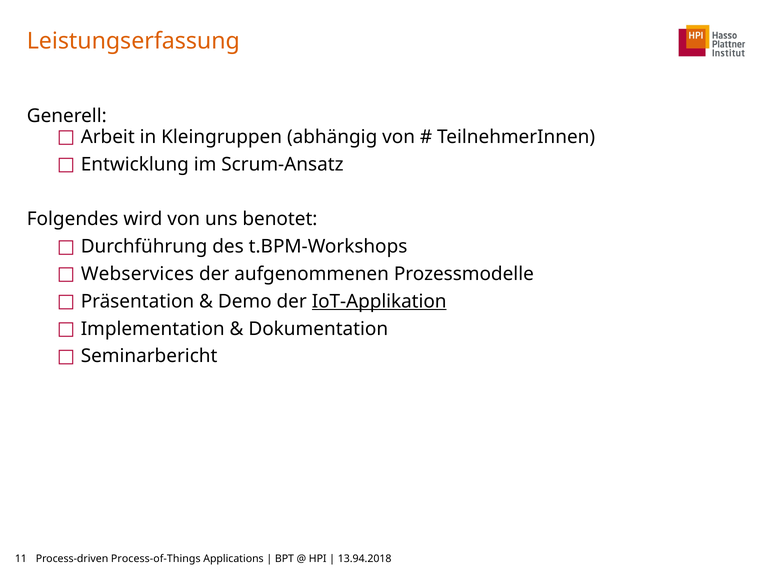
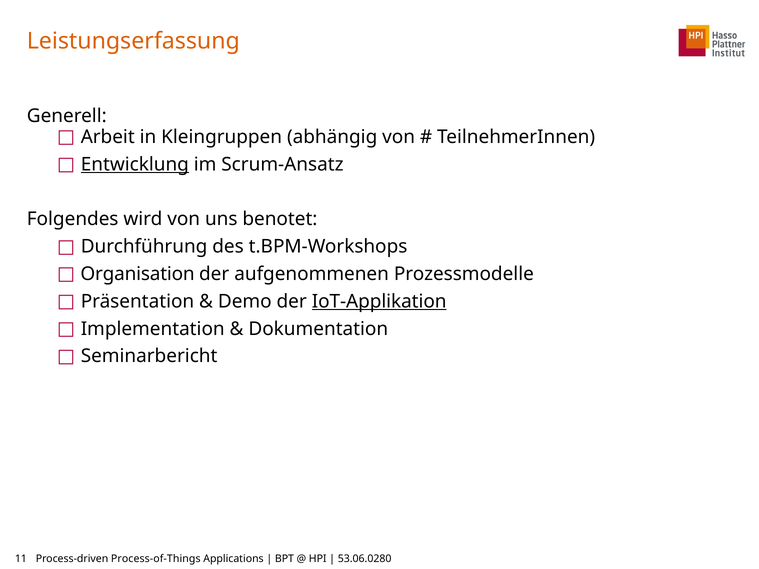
Entwicklung underline: none -> present (135, 164)
Webservices: Webservices -> Organisation (138, 274)
13.94.2018: 13.94.2018 -> 53.06.0280 (365, 559)
